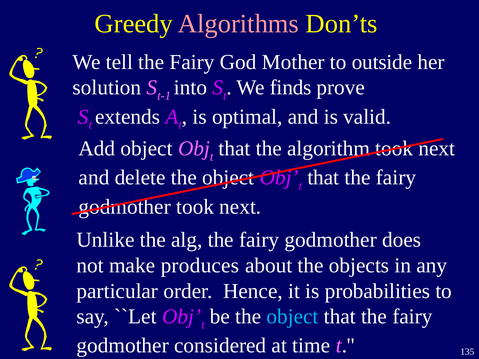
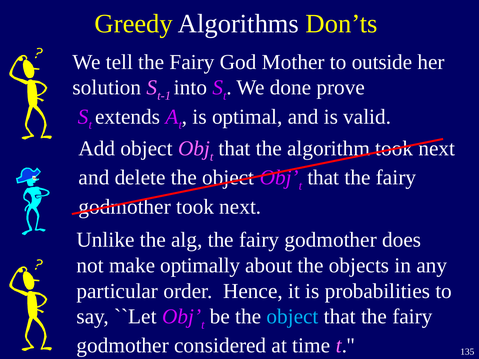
Algorithms colour: pink -> white (238, 24)
finds: finds -> done (291, 88)
produces: produces -> optimally (200, 266)
